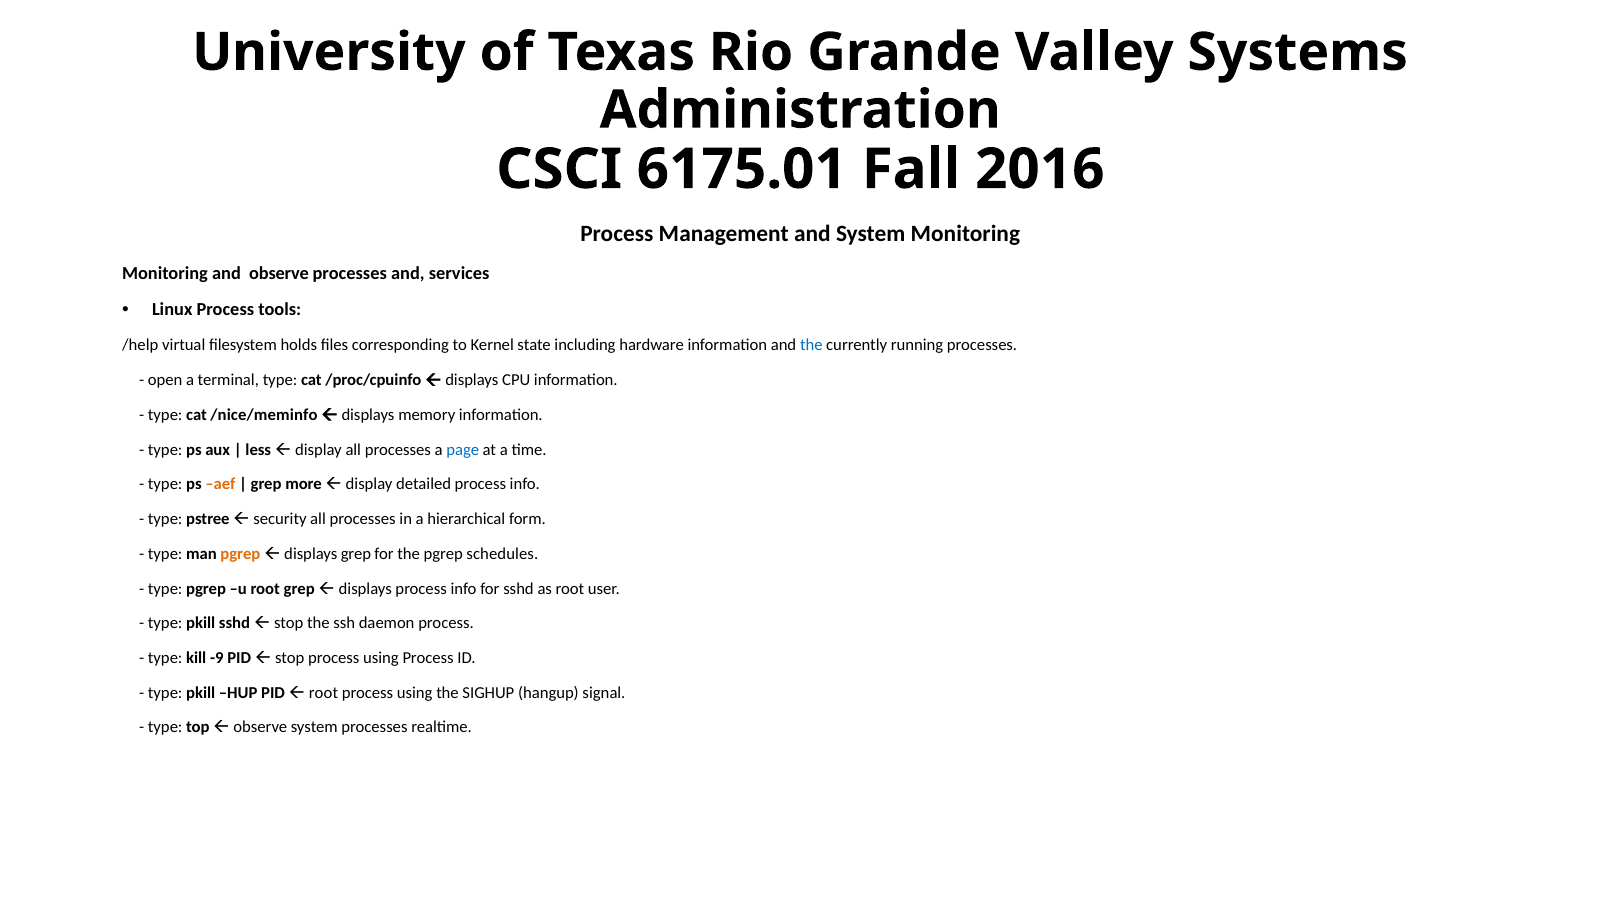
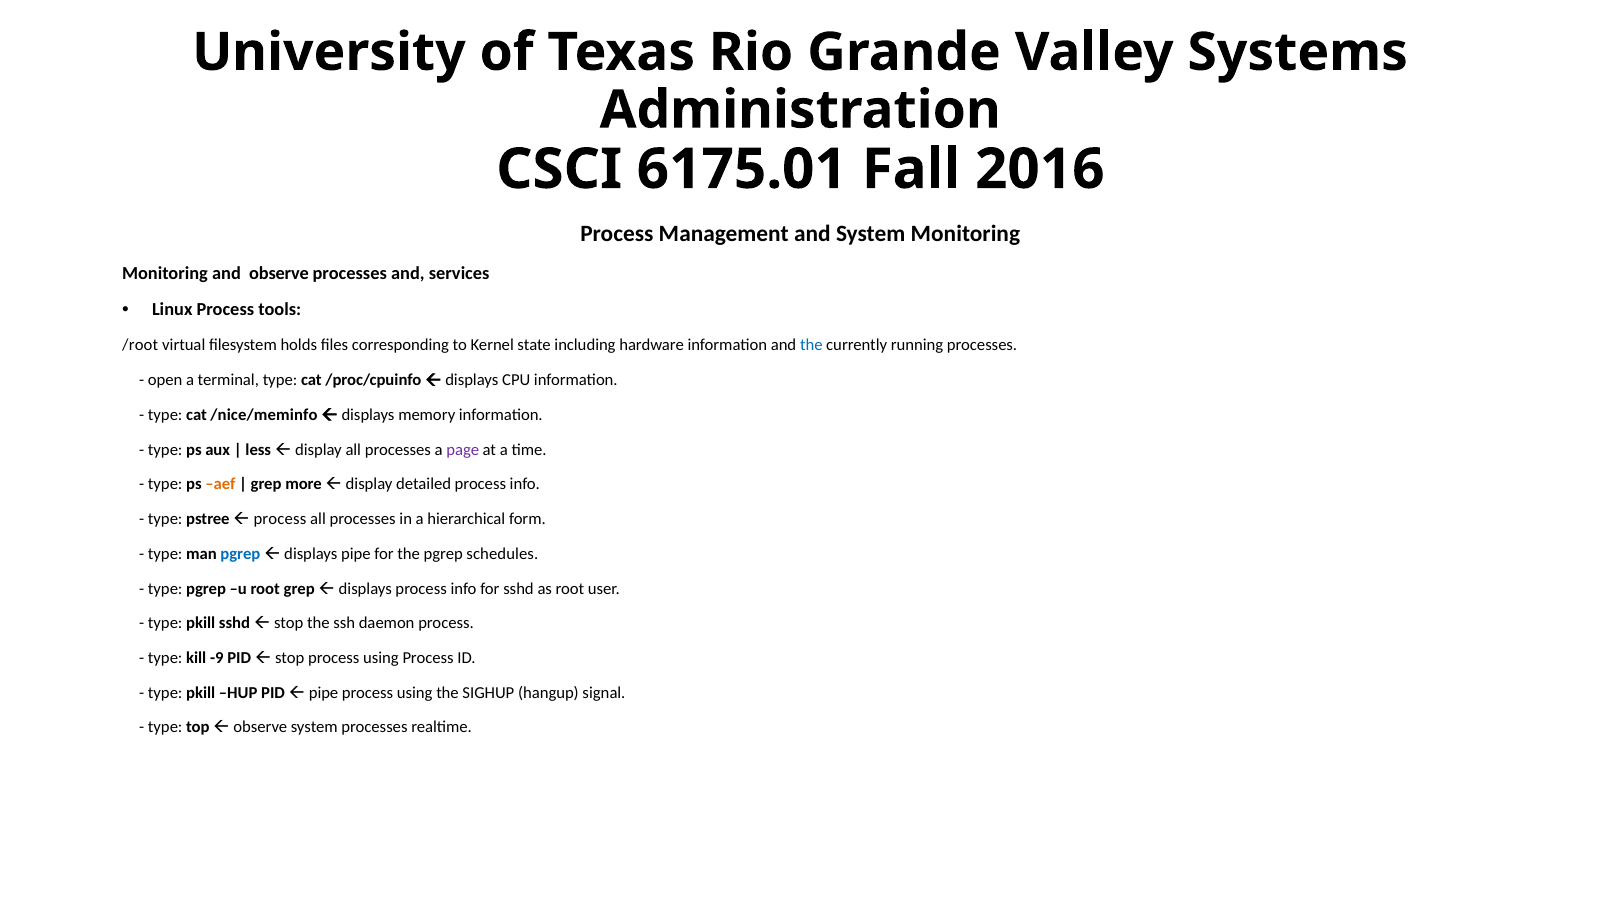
/help: /help -> /root (140, 346)
page colour: blue -> purple (463, 450)
security: security -> process (280, 519)
pgrep colour: orange -> blue (240, 554)
displays grep: grep -> pipe (356, 554)
root: root -> pipe (324, 693)
